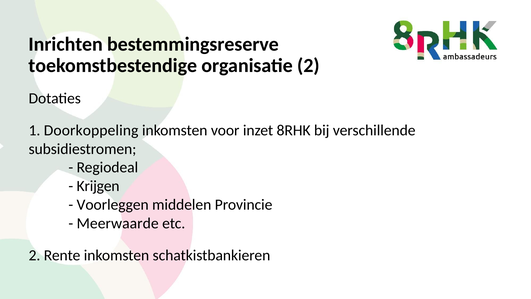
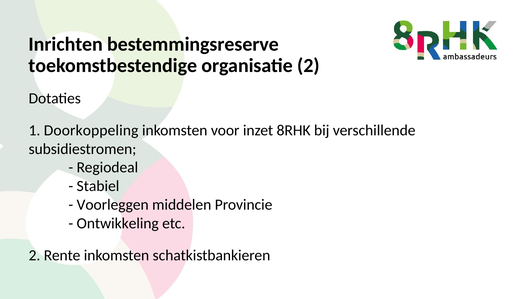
Krijgen: Krijgen -> Stabiel (98, 186)
Meerwaarde: Meerwaarde -> Ontwikkeling (118, 223)
